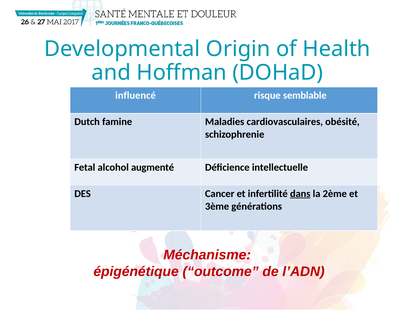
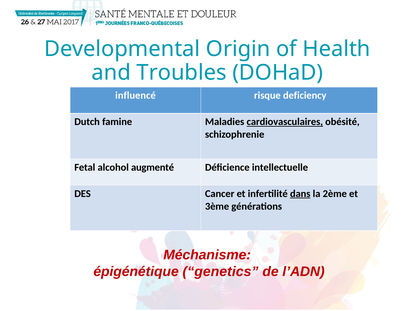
Hoffman: Hoffman -> Troubles (182, 73)
semblable: semblable -> deficiency (305, 96)
cardiovasculaires underline: none -> present (285, 122)
outcome: outcome -> genetics (221, 272)
